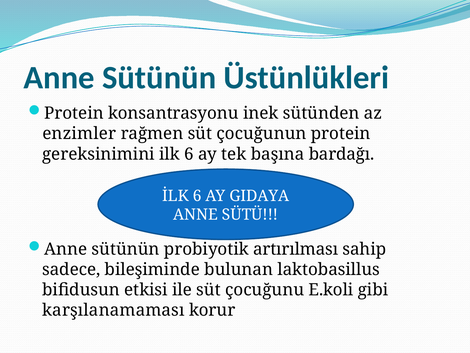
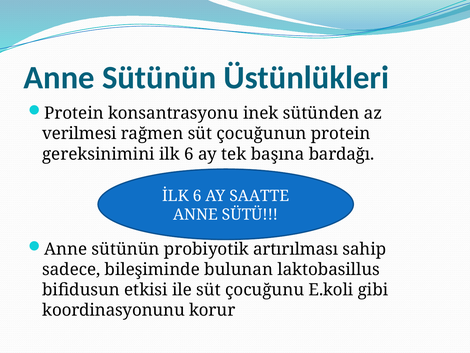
enzimler: enzimler -> verilmesi (79, 134)
GIDAYA: GIDAYA -> SAATTE (259, 196)
karşılanamaması: karşılanamaması -> koordinasyonunu (114, 310)
